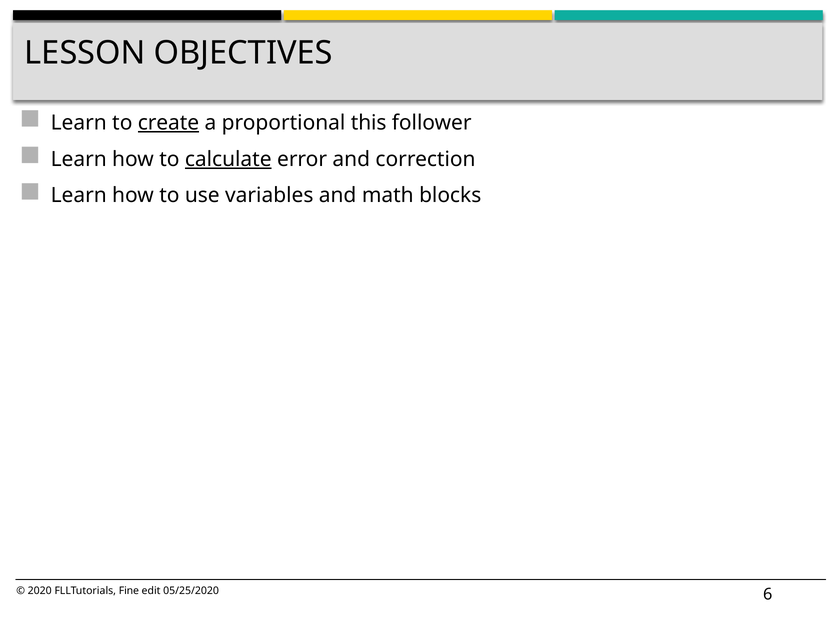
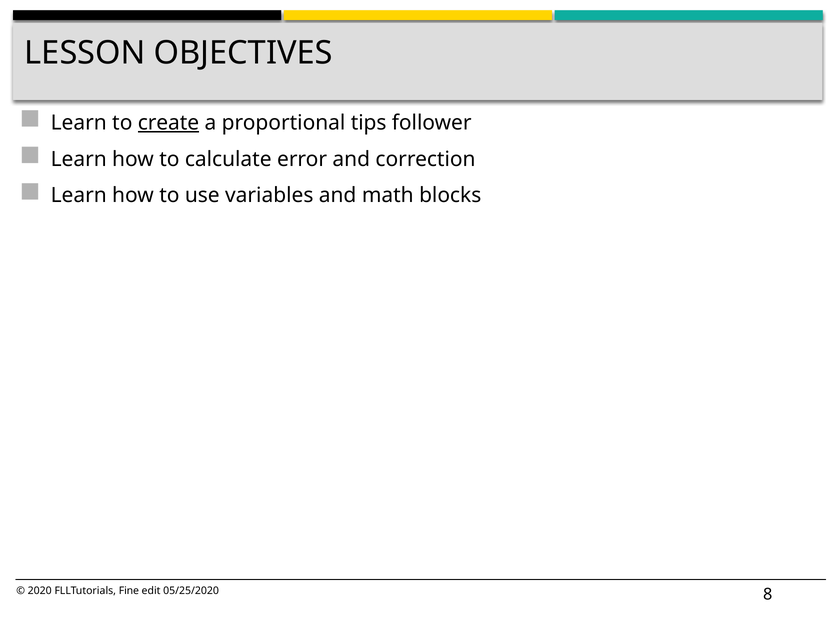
this: this -> tips (369, 123)
calculate underline: present -> none (228, 159)
6: 6 -> 8 (768, 594)
